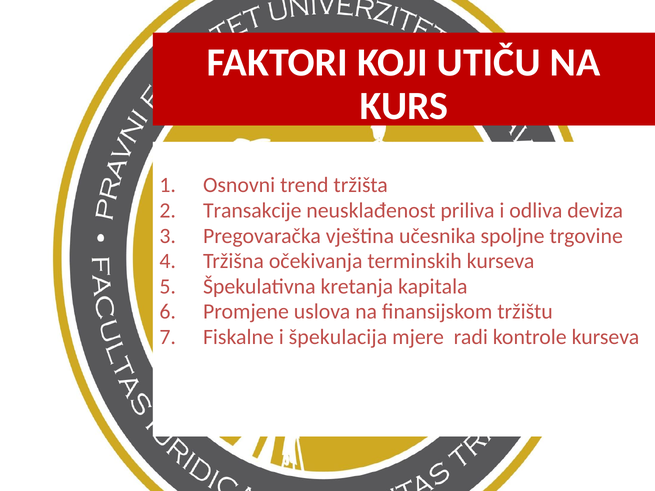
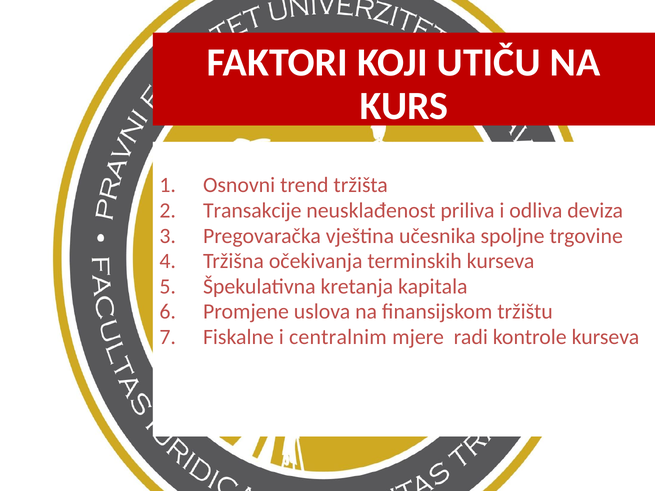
špekulacija: špekulacija -> centralnim (338, 337)
